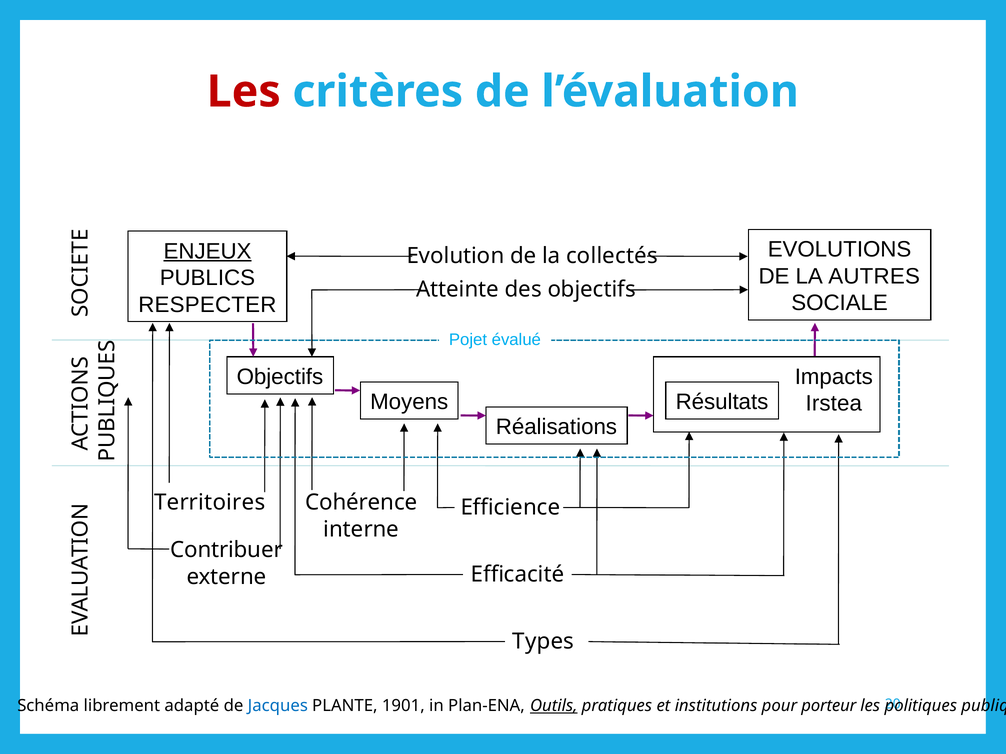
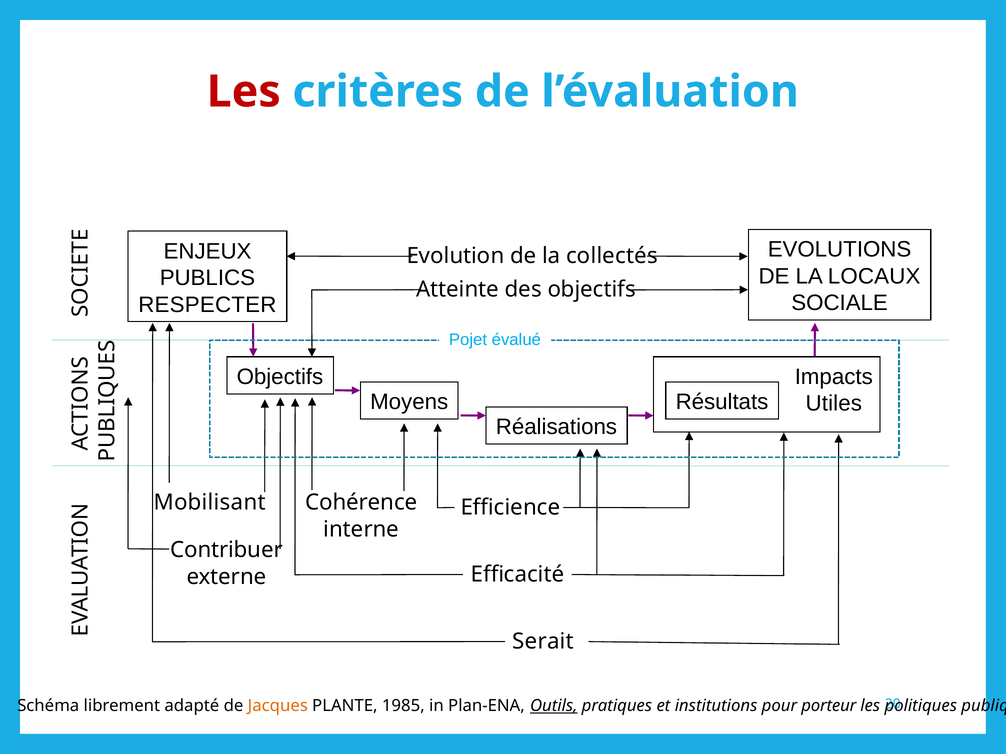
ENJEUX underline: present -> none (208, 251)
AUTRES: AUTRES -> LOCAUX (874, 276)
Irstea: Irstea -> Utiles (834, 404)
Territoires: Territoires -> Mobilisant (210, 503)
Types: Types -> Serait (543, 642)
Jacques colour: blue -> orange (278, 706)
1901: 1901 -> 1985 (403, 706)
